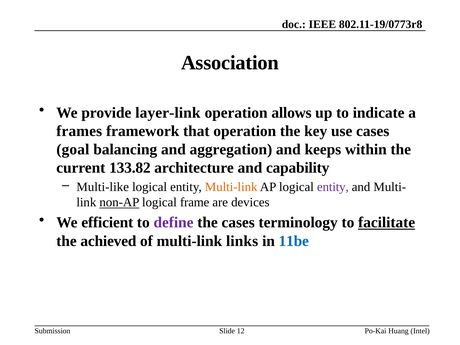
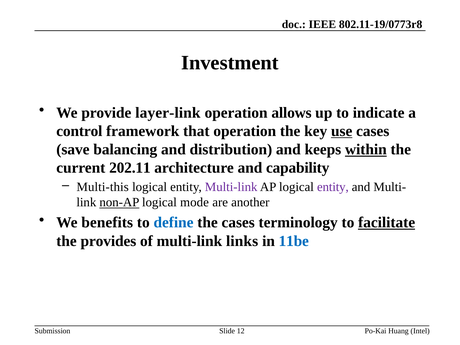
Association: Association -> Investment (230, 63)
frames: frames -> control (79, 131)
use underline: none -> present (342, 131)
goal: goal -> save (73, 149)
aggregation: aggregation -> distribution (231, 149)
within underline: none -> present (366, 149)
133.82: 133.82 -> 202.11 (130, 168)
Multi-like: Multi-like -> Multi-this (103, 187)
Multi-link colour: orange -> purple (231, 187)
frame: frame -> mode (195, 202)
devices: devices -> another (250, 202)
efficient: efficient -> benefits (107, 223)
define colour: purple -> blue (173, 223)
achieved: achieved -> provides (108, 241)
